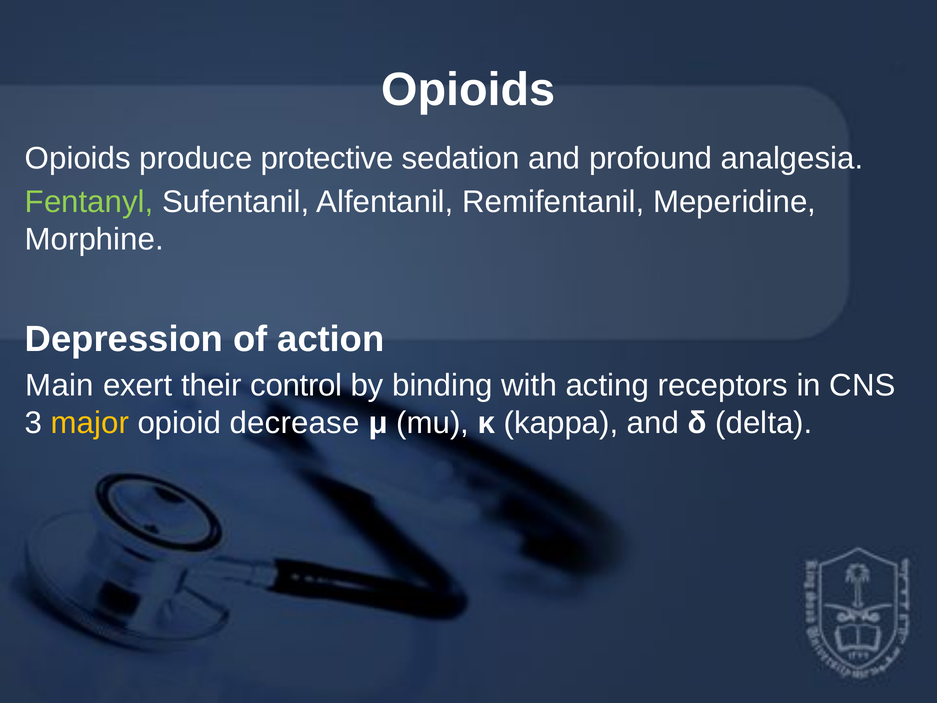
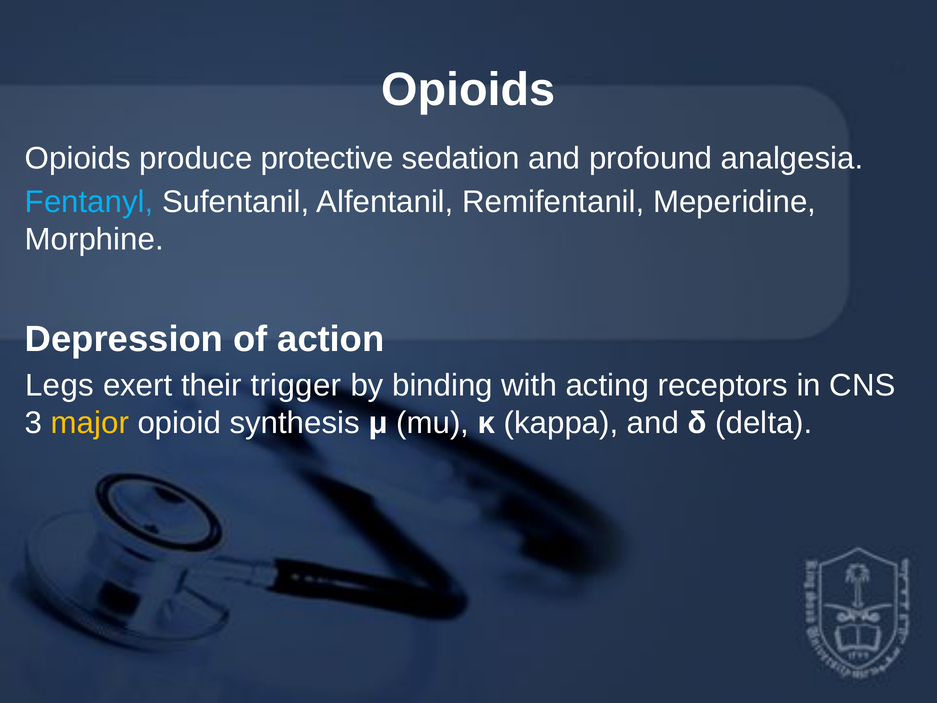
Fentanyl colour: light green -> light blue (89, 202)
Main: Main -> Legs (59, 385)
control: control -> trigger (296, 385)
decrease: decrease -> synthesis (295, 423)
